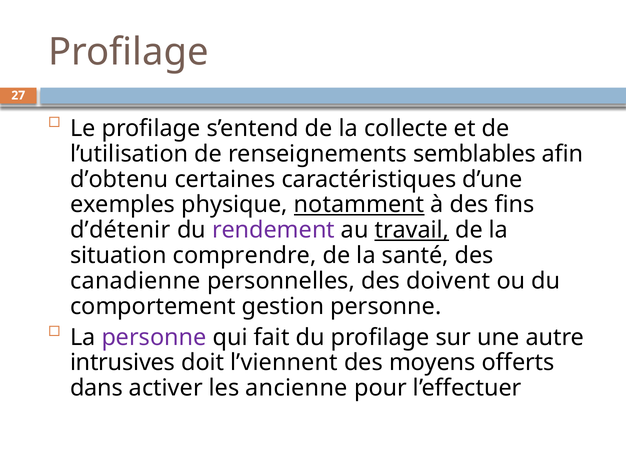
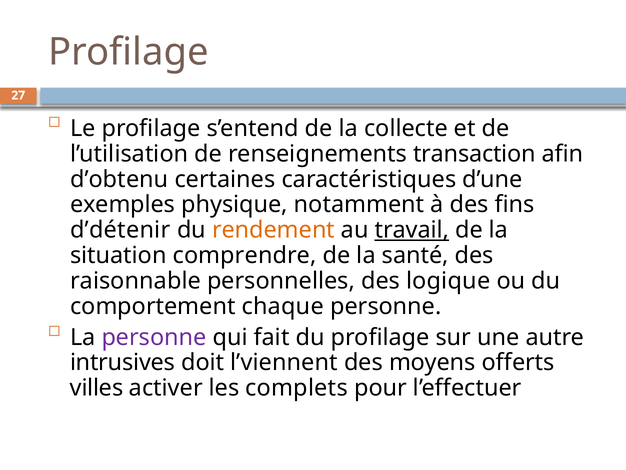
semblables: semblables -> transaction (475, 154)
notamment underline: present -> none (359, 205)
rendement colour: purple -> orange (274, 230)
canadienne: canadienne -> raisonnable (135, 281)
doivent: doivent -> logique (448, 281)
gestion: gestion -> chaque (283, 306)
dans: dans -> villes (97, 388)
ancienne: ancienne -> complets (297, 388)
